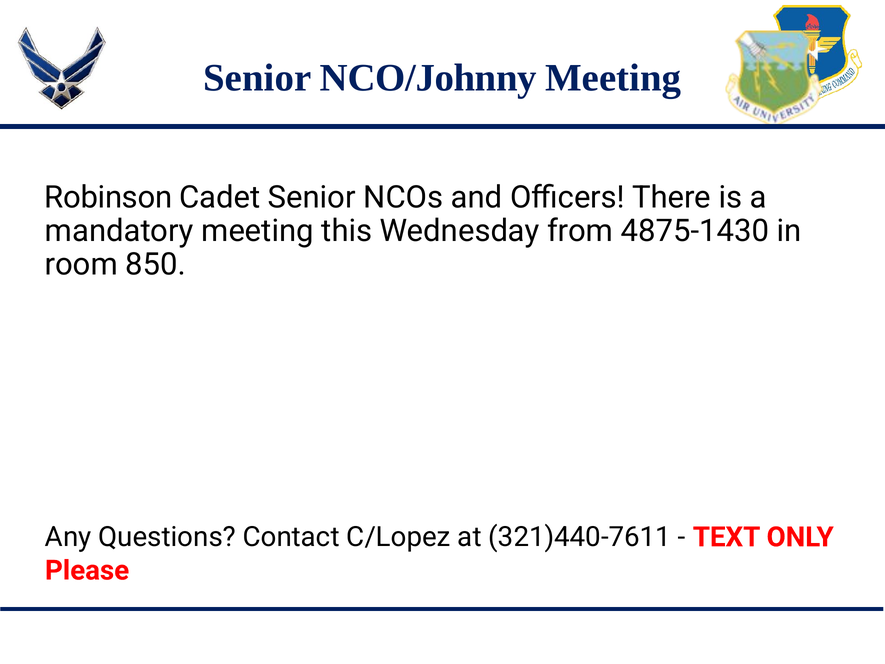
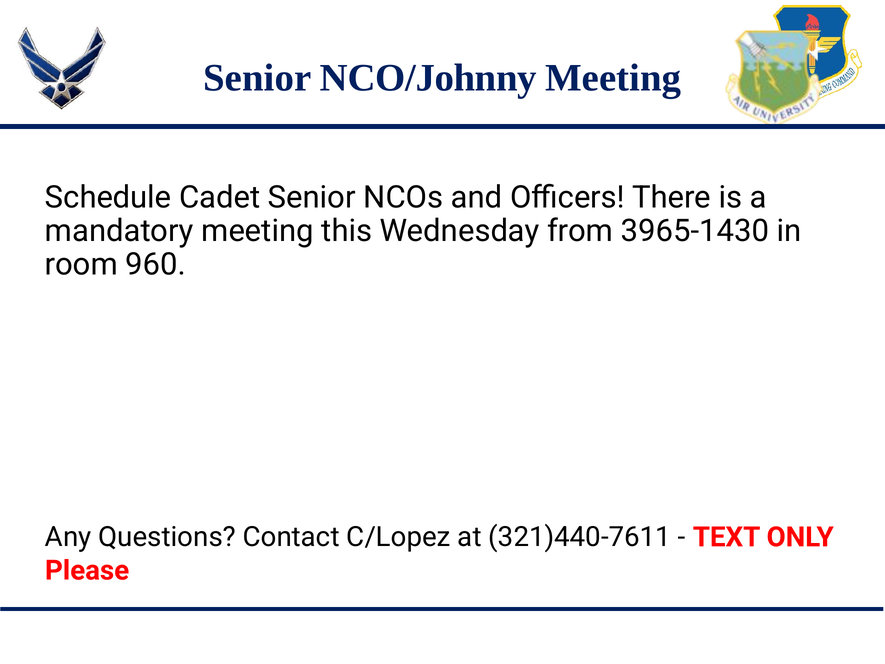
Robinson: Robinson -> Schedule (108, 197)
4875-1430: 4875-1430 -> 3965-1430 (695, 231)
850: 850 -> 960 (156, 264)
